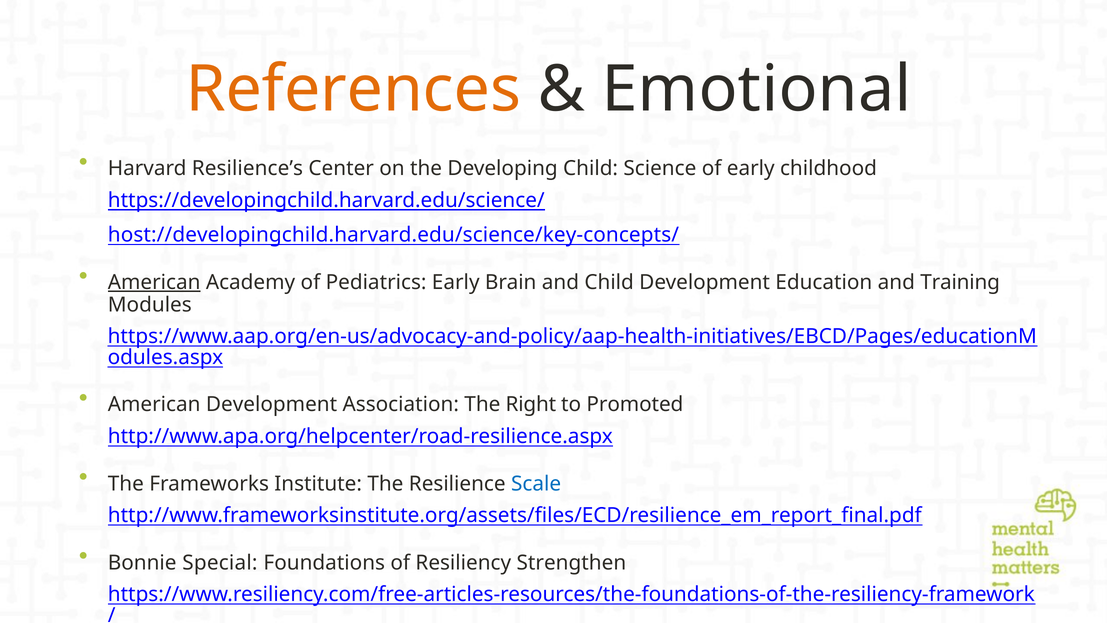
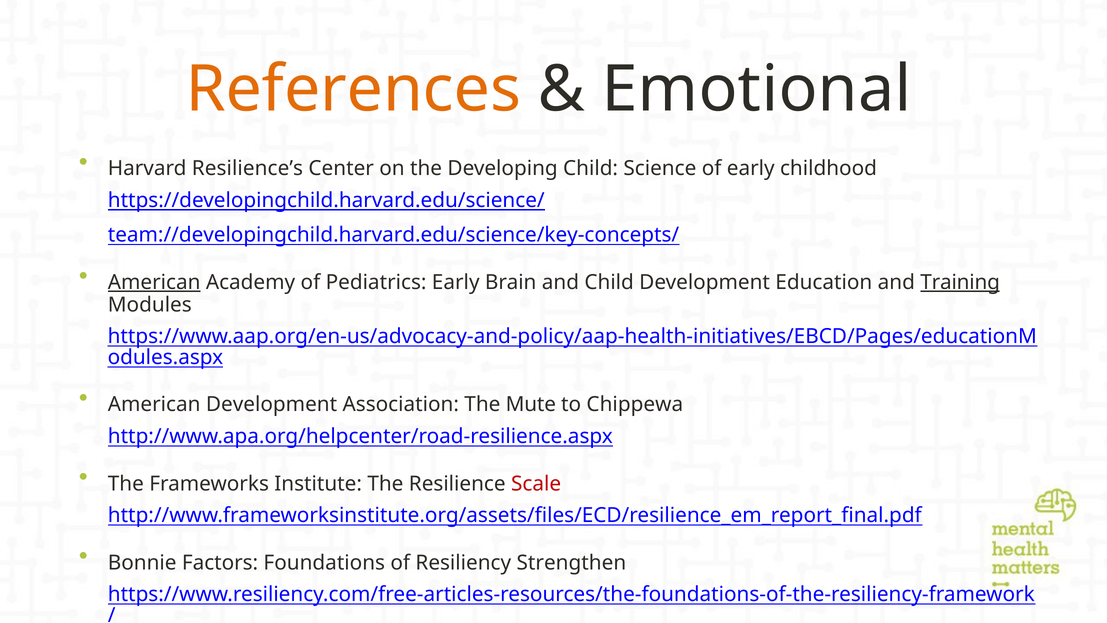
host://developingchild.harvard.edu/science/key-concepts/: host://developingchild.harvard.edu/science/key-concepts/ -> team://developingchild.harvard.edu/science/key-concepts/ (394, 235)
Training underline: none -> present (960, 282)
Right: Right -> Mute (531, 404)
Promoted: Promoted -> Chippewa (635, 404)
Scale colour: blue -> red (536, 483)
Special: Special -> Factors (220, 562)
